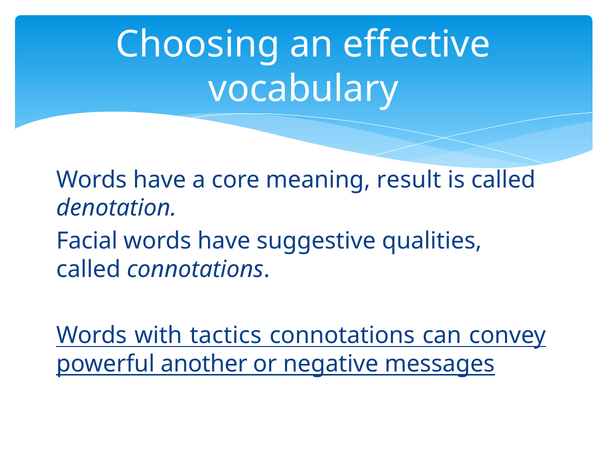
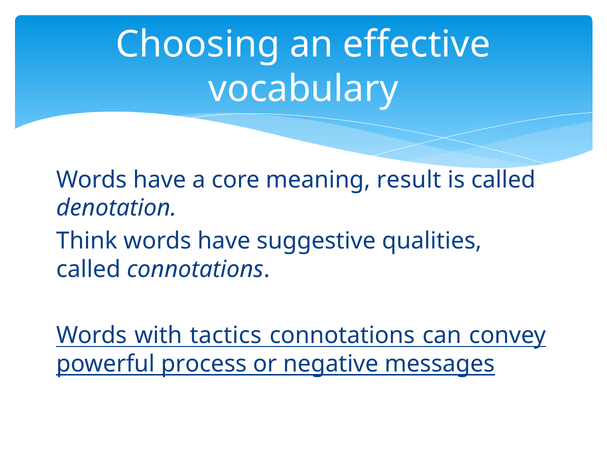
Facial: Facial -> Think (87, 241)
another: another -> process (204, 363)
